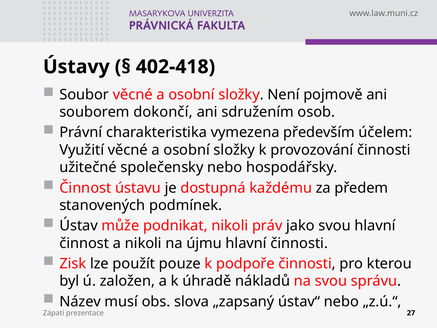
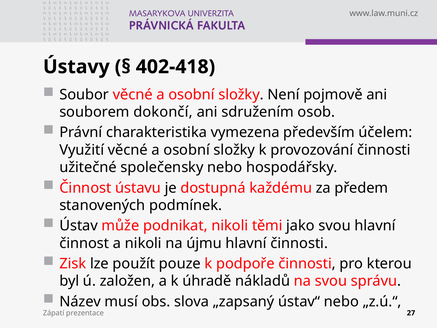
práv: práv -> těmi (267, 226)
